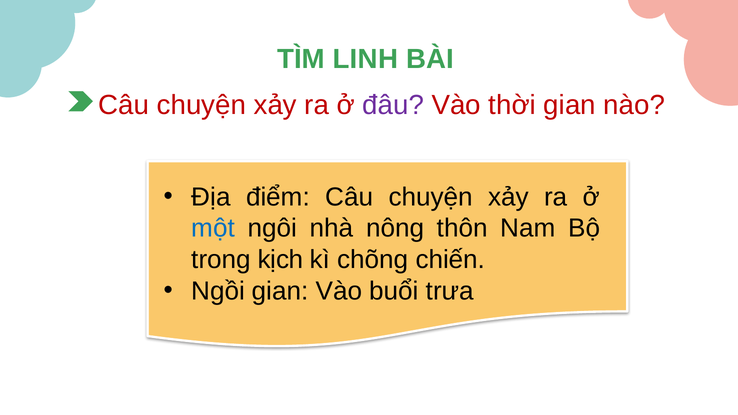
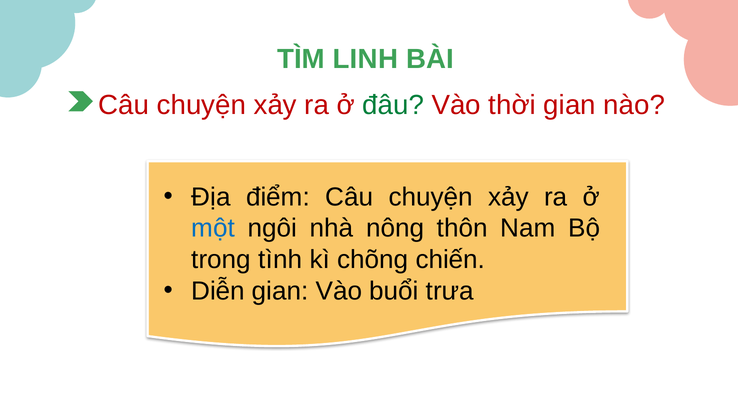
đâu colour: purple -> green (393, 105)
kịch: kịch -> tình (280, 260)
Ngồi: Ngồi -> Diễn (218, 291)
